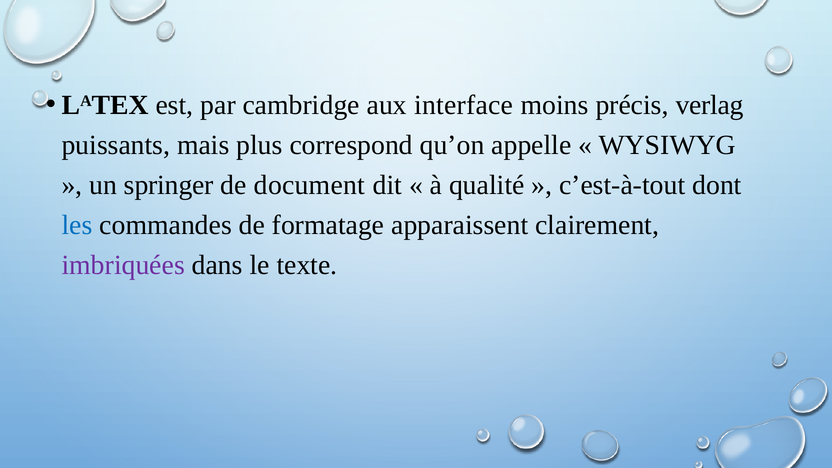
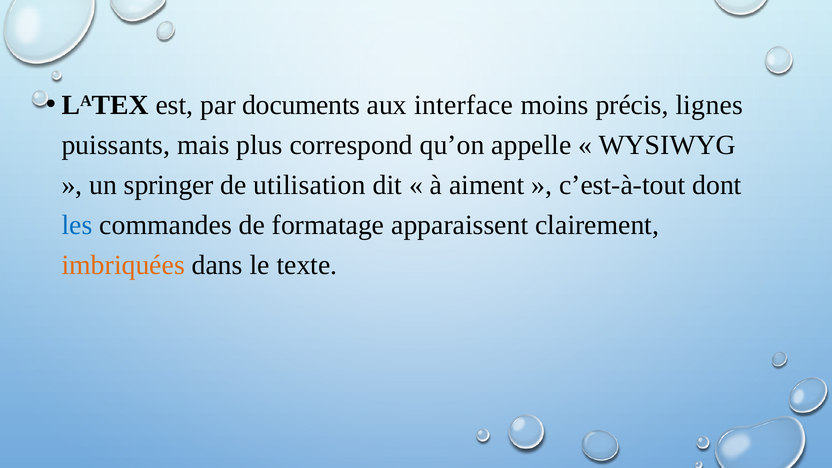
cambridge: cambridge -> documents (301, 105)
verlag: verlag -> lignes (709, 105)
document: document -> utilisation (310, 185)
qualité: qualité -> aiment (487, 185)
imbriquées colour: purple -> orange (123, 265)
